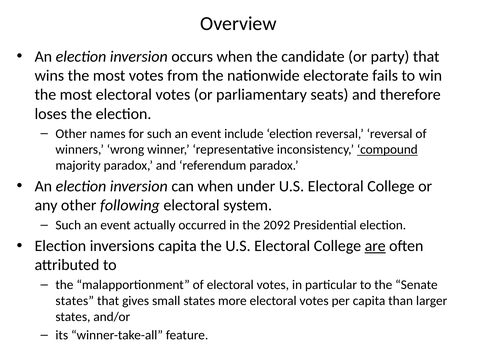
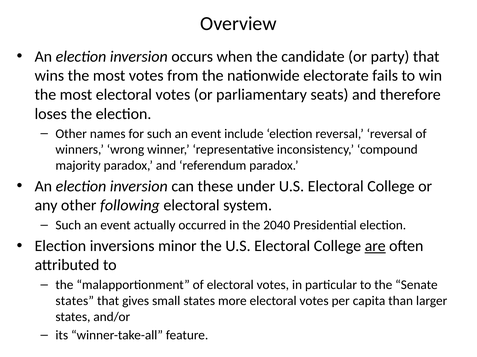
compound underline: present -> none (387, 150)
can when: when -> these (215, 187)
2092: 2092 -> 2040 (277, 226)
inversions capita: capita -> minor (177, 247)
